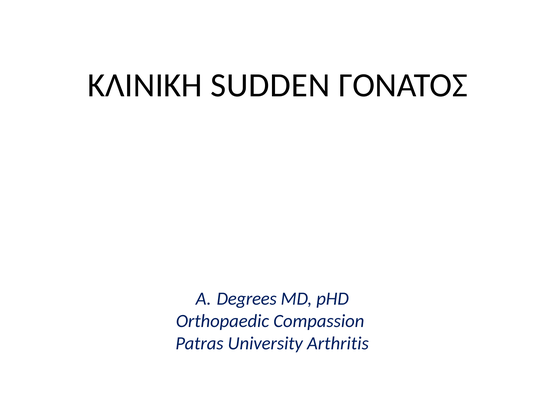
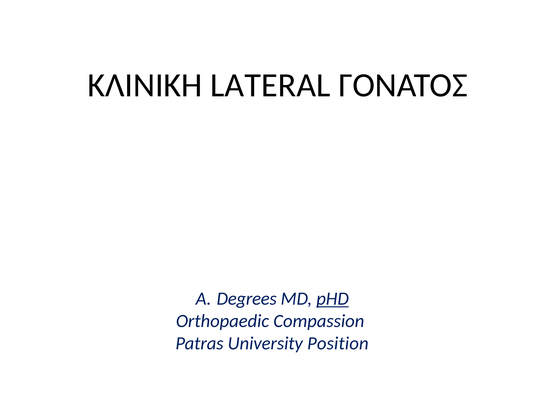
SUDDEN: SUDDEN -> LATERAL (270, 85)
pHD underline: none -> present (333, 299)
Arthritis: Arthritis -> Position (338, 343)
